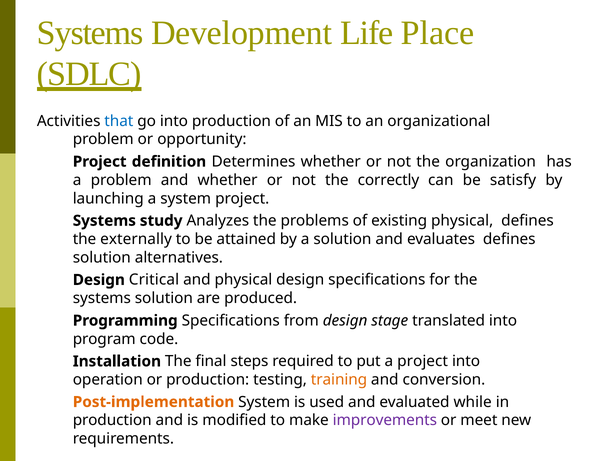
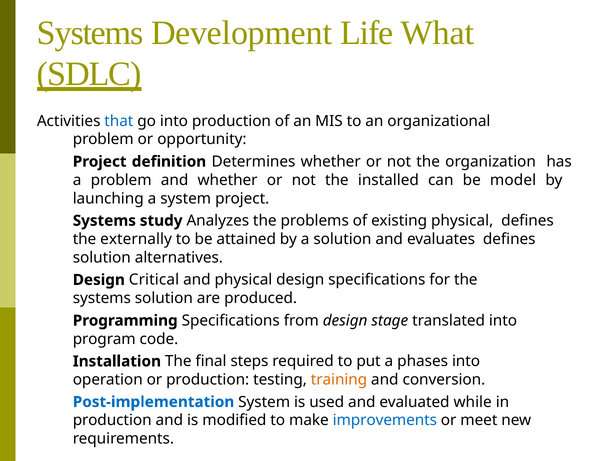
Place: Place -> What (438, 33)
correctly: correctly -> installed (388, 180)
satisfy: satisfy -> model (513, 180)
a project: project -> phases (423, 362)
Post-implementation colour: orange -> blue (154, 402)
improvements colour: purple -> blue (385, 421)
